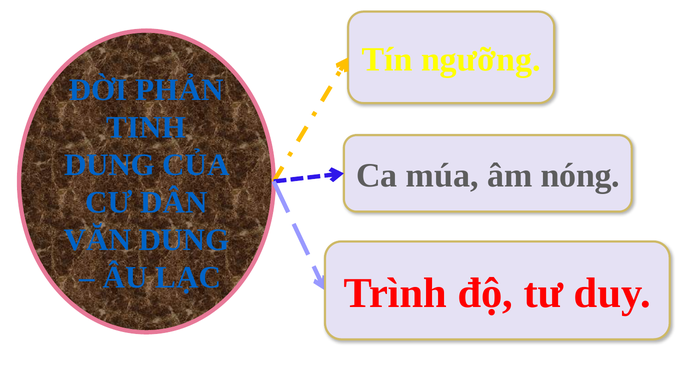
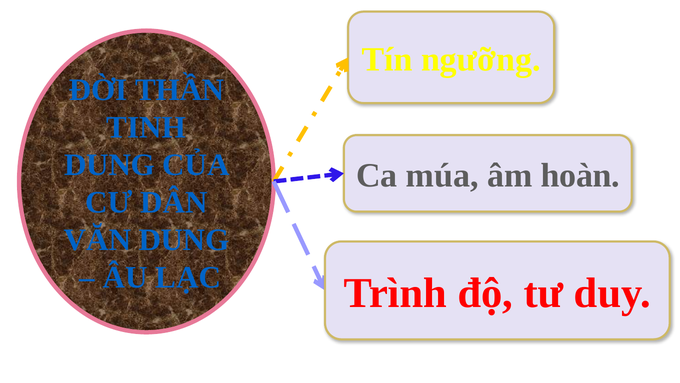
PHẢN: PHẢN -> THẦN (180, 90)
nóng: nóng -> hoàn (580, 176)
